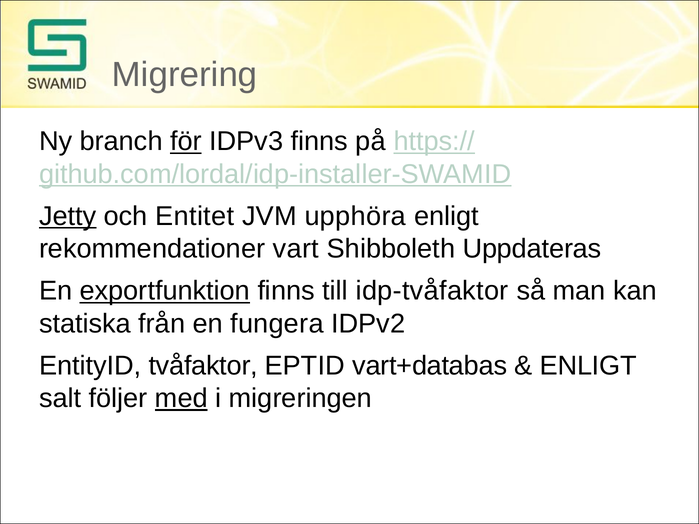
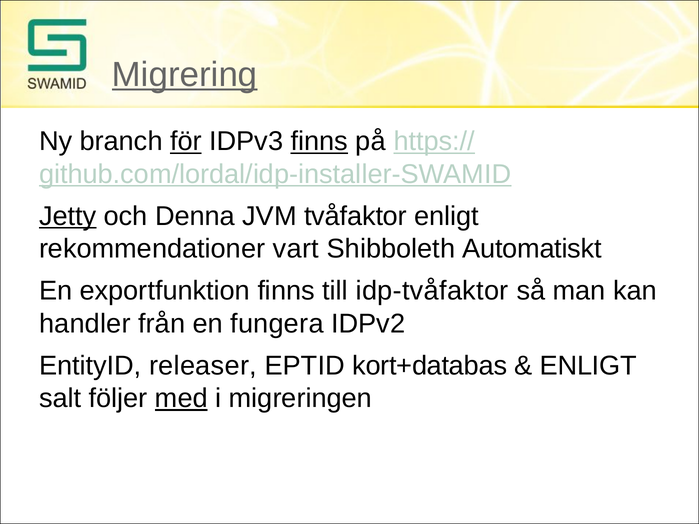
Migrering underline: none -> present (185, 75)
finns underline: none -> present (319, 141)
Entitet: Entitet -> Denna (195, 216)
upphöra: upphöra -> tvåfaktor (356, 216)
Uppdateras: Uppdateras -> Automatiskt (532, 249)
exportfunktion underline: present -> none (165, 291)
statiska: statiska -> handler (85, 324)
tvåfaktor: tvåfaktor -> releaser (203, 366)
vart+databas: vart+databas -> kort+databas (430, 366)
